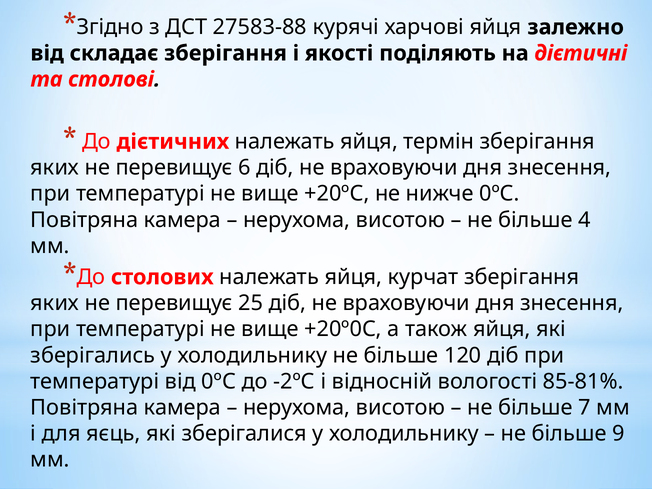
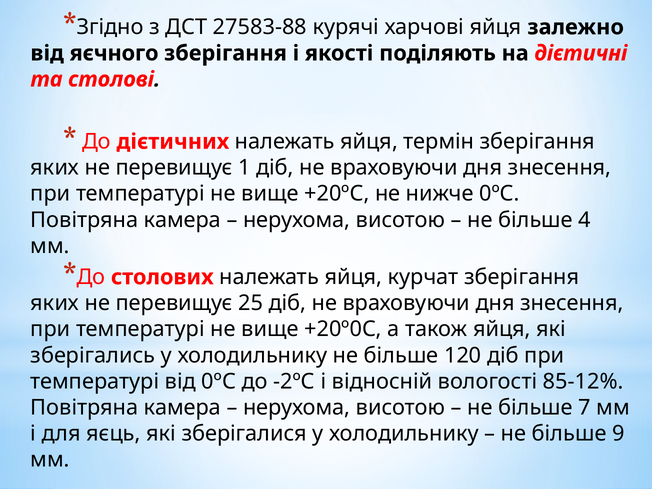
складає: складає -> яєчного (114, 53)
6: 6 -> 1 (244, 168)
85-81%: 85-81% -> 85-12% (583, 381)
